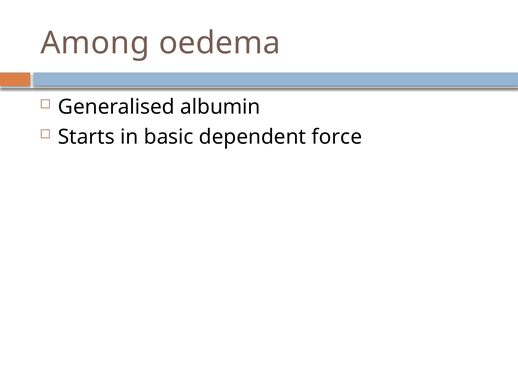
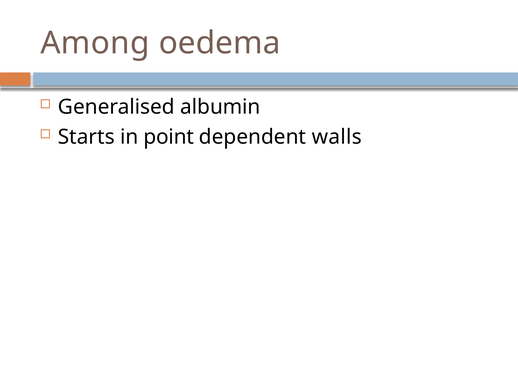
basic: basic -> point (169, 137)
force: force -> walls (337, 137)
